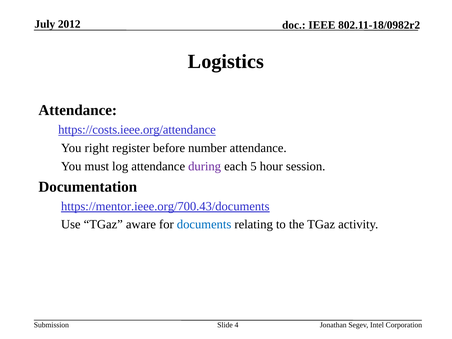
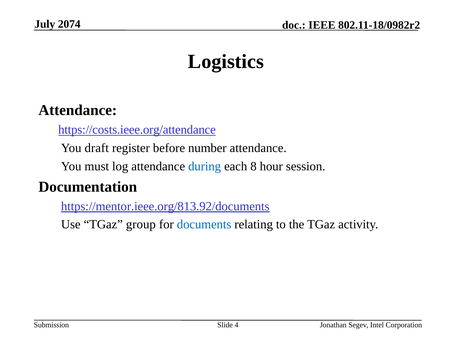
2012: 2012 -> 2074 (69, 24)
right: right -> draft (97, 148)
during colour: purple -> blue (205, 166)
5: 5 -> 8 (253, 166)
https://mentor.ieee.org/700.43/documents: https://mentor.ieee.org/700.43/documents -> https://mentor.ieee.org/813.92/documents (165, 206)
aware: aware -> group (141, 225)
